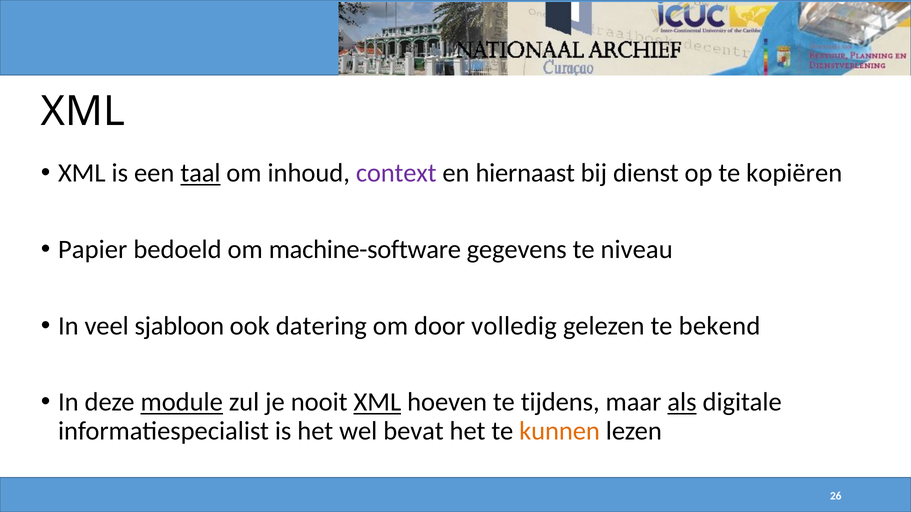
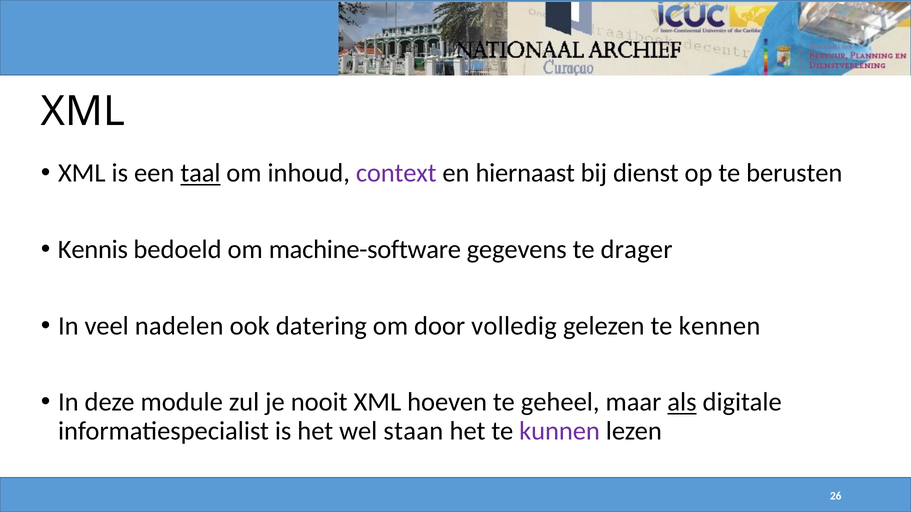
kopiëren: kopiëren -> berusten (794, 173)
Papier: Papier -> Kennis (93, 250)
niveau: niveau -> drager (637, 250)
sjabloon: sjabloon -> nadelen (179, 326)
bekend: bekend -> kennen (720, 326)
module underline: present -> none (182, 403)
XML underline: present -> none (377, 403)
tijdens: tijdens -> geheel (560, 403)
bevat: bevat -> staan (413, 431)
kunnen colour: orange -> purple (560, 431)
